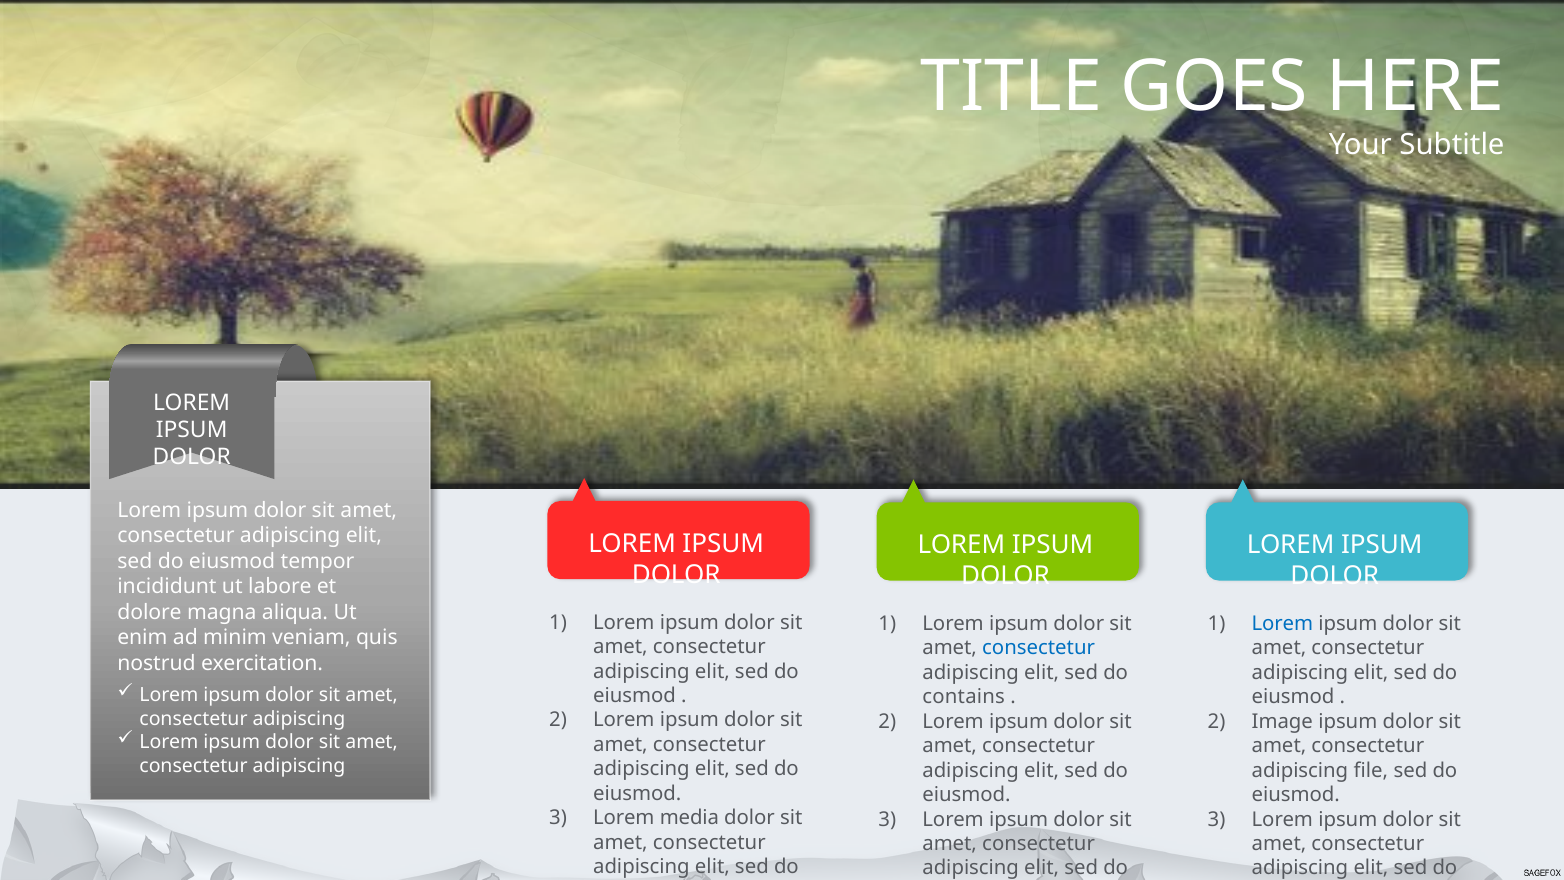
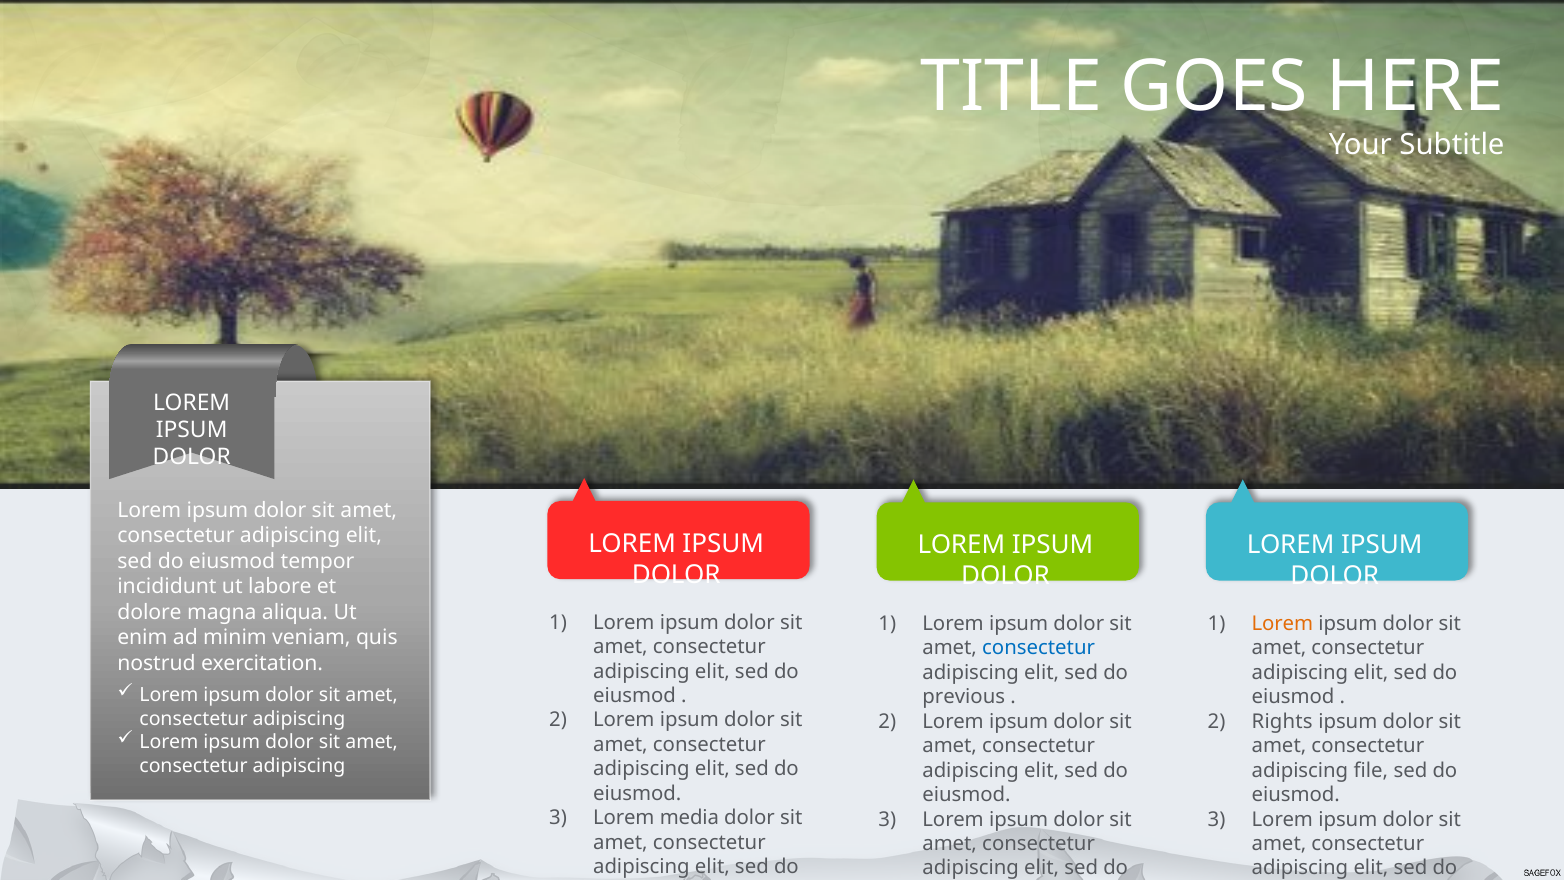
Lorem colour: blue -> orange (1282, 624)
contains: contains -> previous (964, 697)
Image: Image -> Rights (1282, 721)
